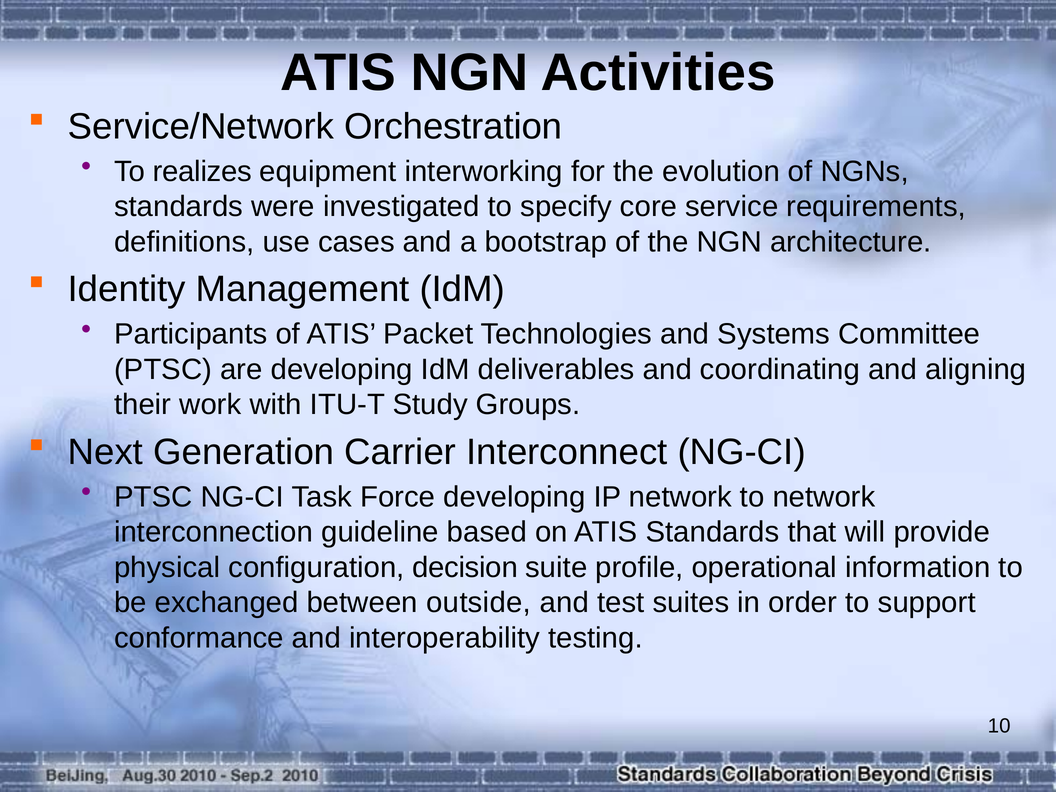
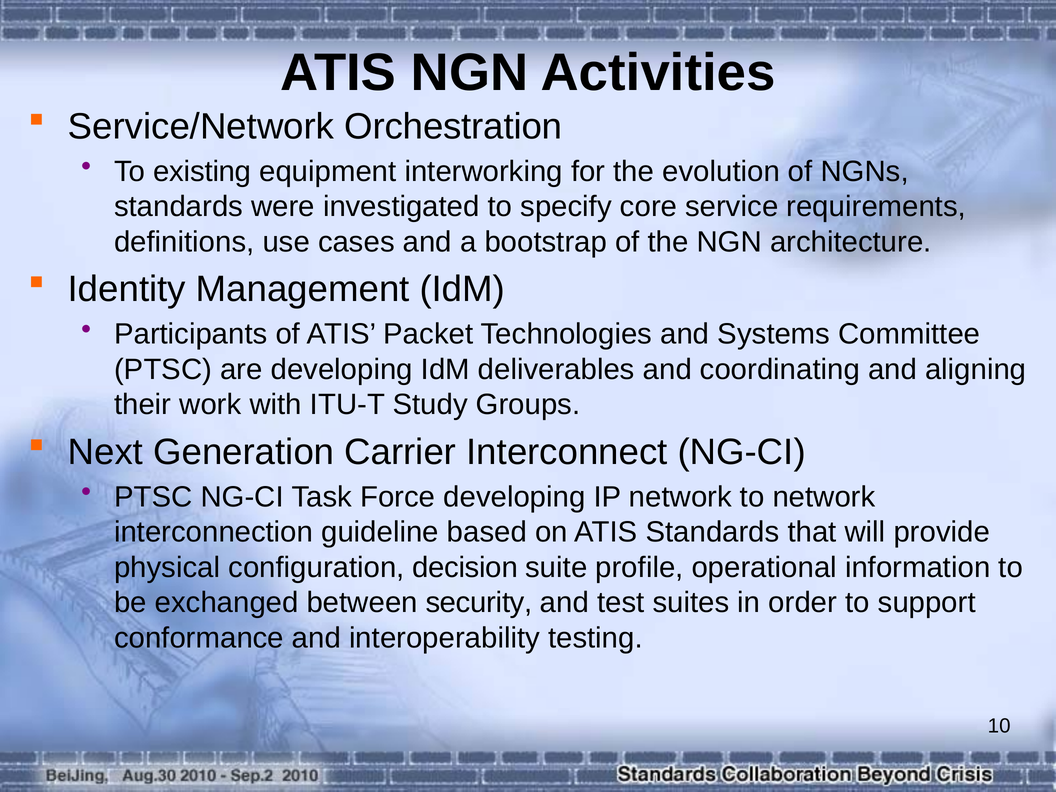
realizes: realizes -> existing (202, 171)
outside: outside -> security (479, 603)
